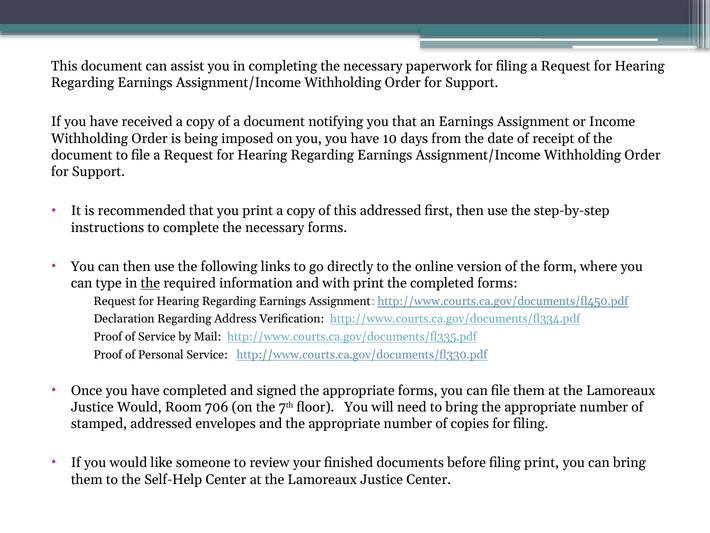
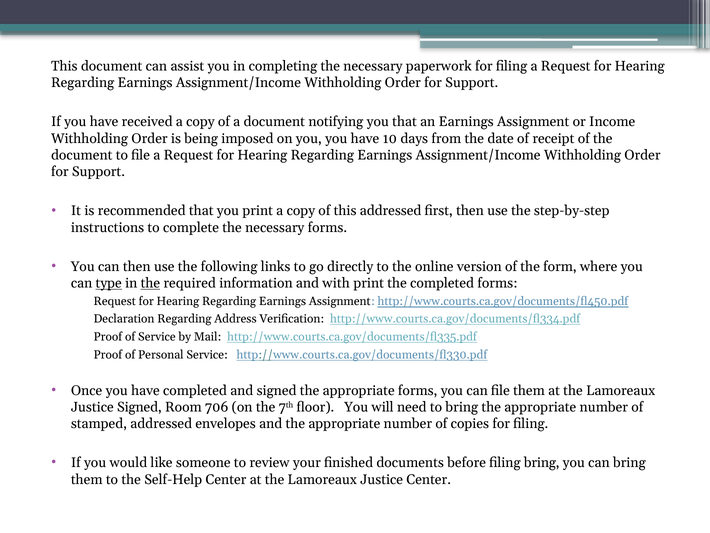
type underline: none -> present (109, 283)
Justice Would: Would -> Signed (139, 407)
filing print: print -> bring (542, 462)
